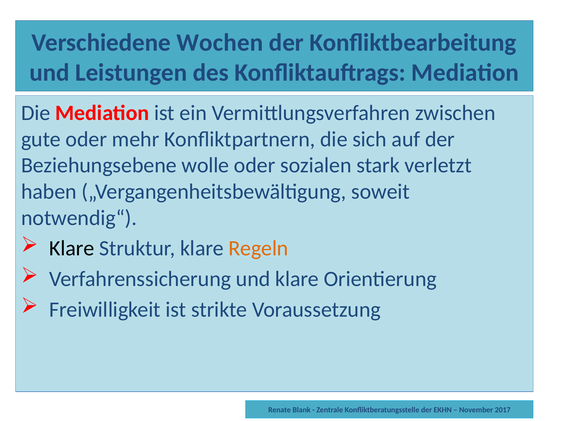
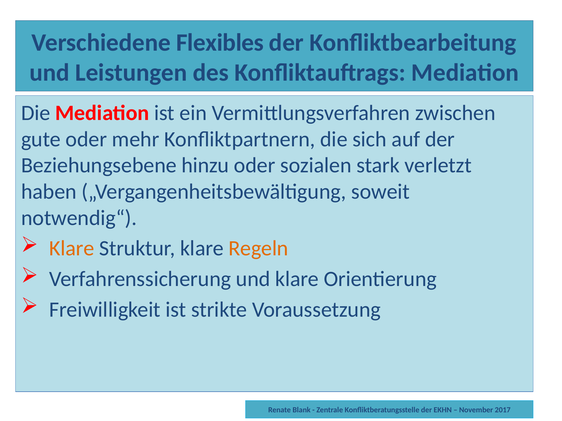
Wochen: Wochen -> Flexibles (220, 43)
wolle: wolle -> hinzu (205, 166)
Klare colour: black -> orange (72, 249)
